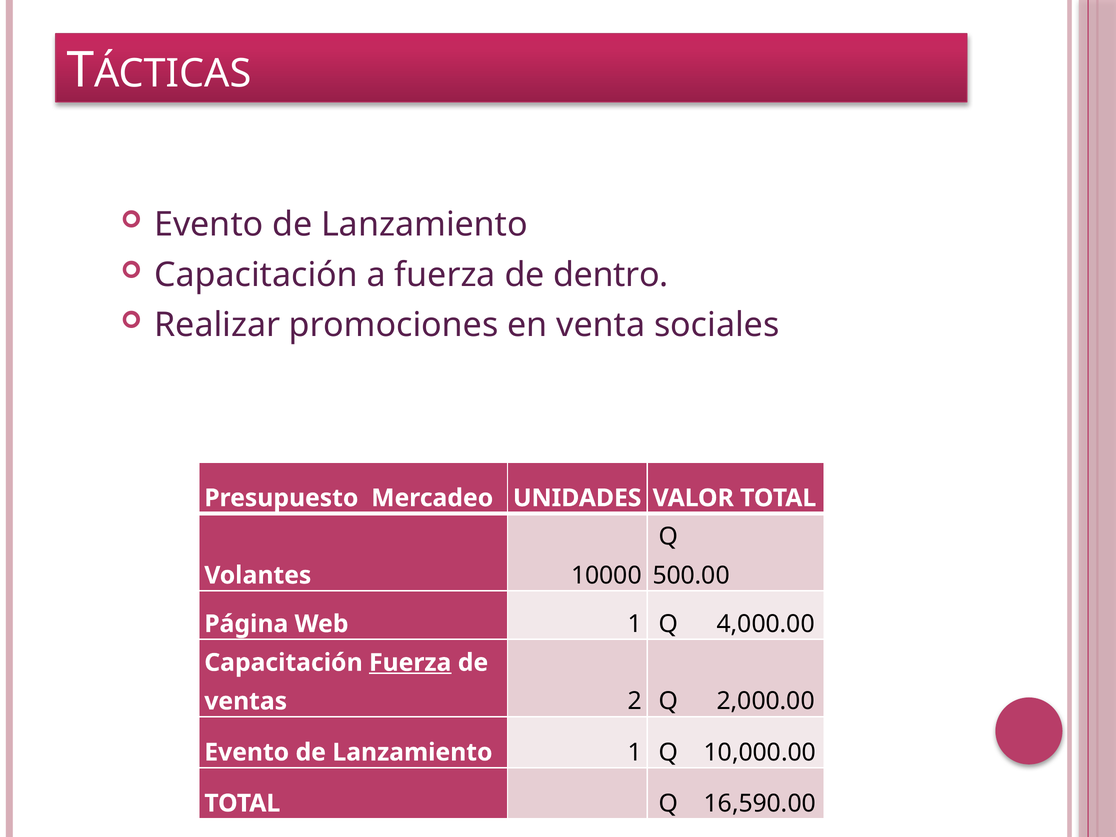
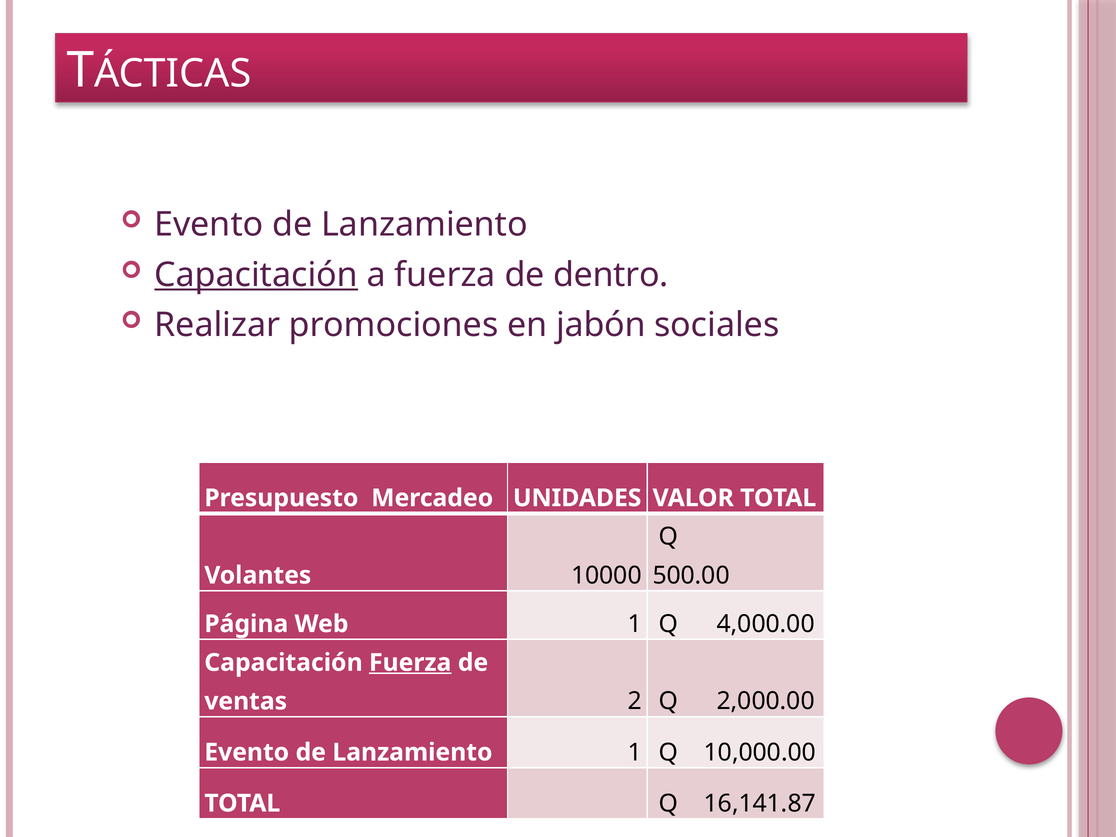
Capacitación underline: none -> present (256, 275)
venta: venta -> jabón (601, 325)
16,590.00: 16,590.00 -> 16,141.87 (760, 803)
